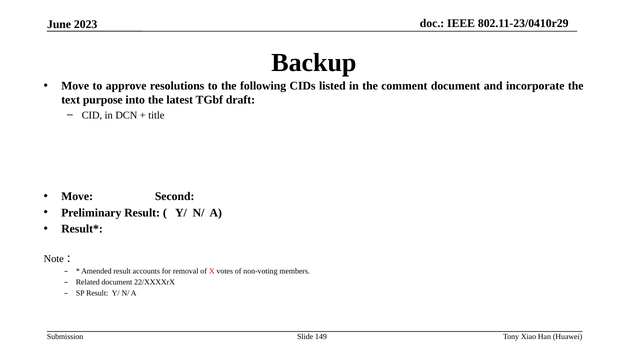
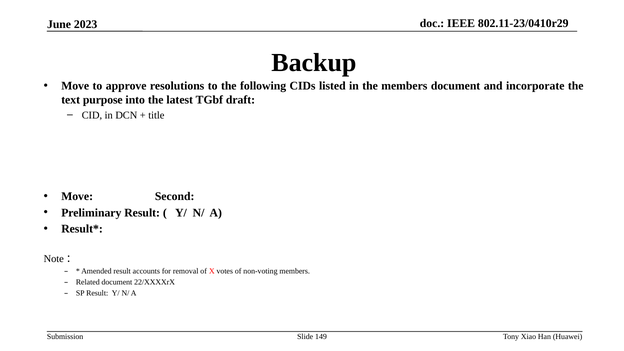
the comment: comment -> members (404, 86)
